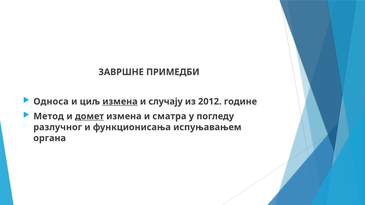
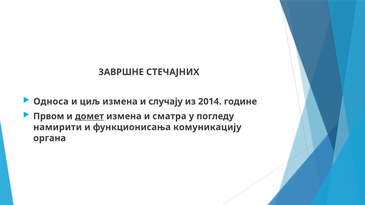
ПРИМЕДБИ: ПРИМЕДБИ -> СТЕЧАЈНИХ (173, 72)
измена underline: present -> none (120, 102)
2012: 2012 -> 2014 (210, 102)
Метод: Метод -> Првом (49, 116)
разлучног: разлучног -> намирити (58, 127)
испуњавањем: испуњавањем -> комуникацију (207, 127)
